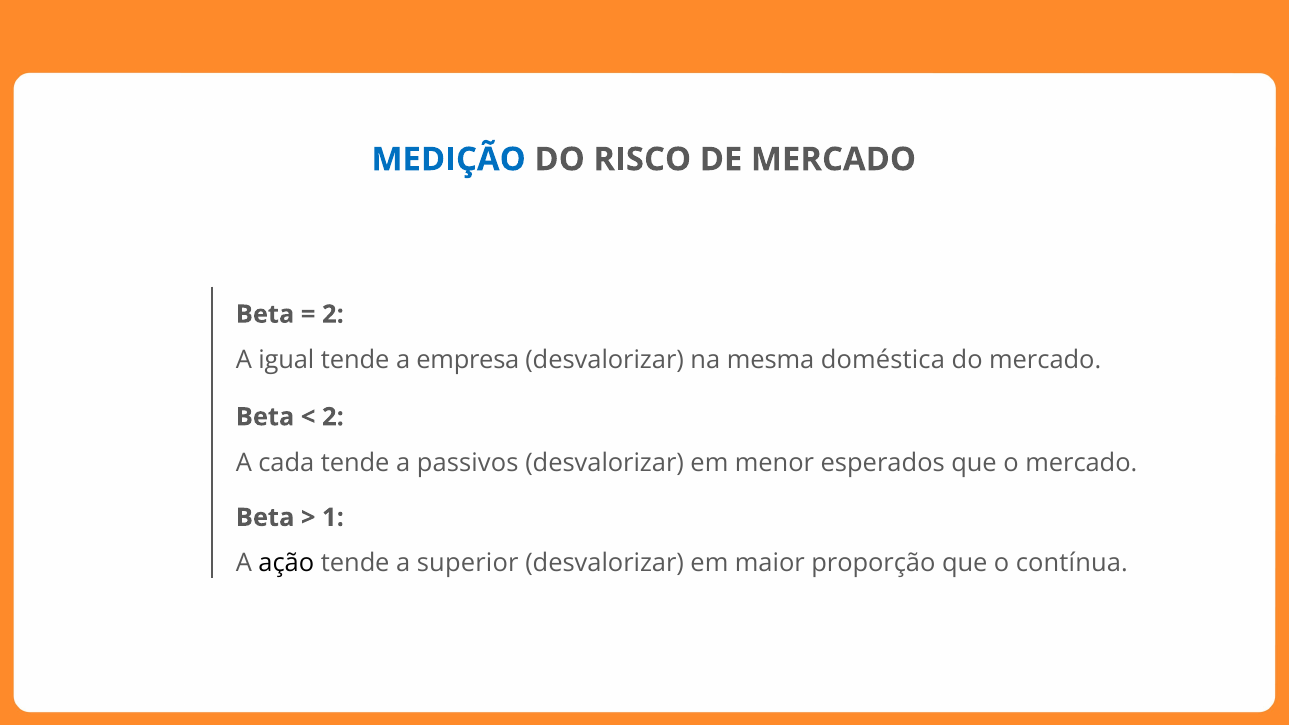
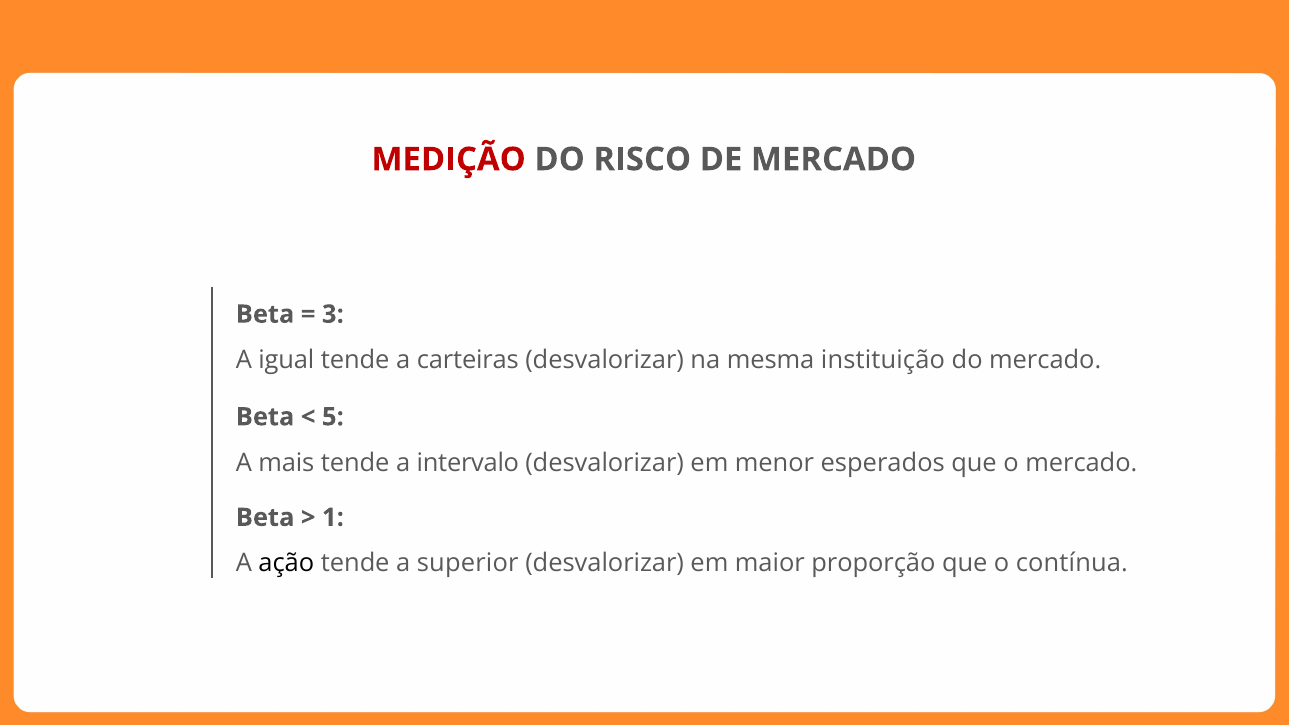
MEDIÇÃO colour: blue -> red (449, 159)
2: 2 -> 3 (333, 314)
empresa: empresa -> carteiras (468, 360)
doméstica: doméstica -> instituição (883, 360)
2: 2 -> 5 (333, 417)
cada: cada -> mais (286, 463)
passivos: passivos -> intervalo (468, 463)
